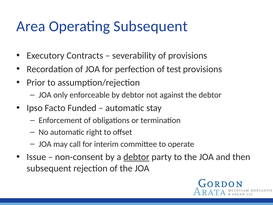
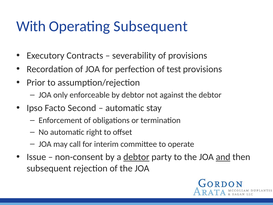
Area: Area -> With (31, 26)
Funded: Funded -> Second (82, 108)
and underline: none -> present (223, 157)
